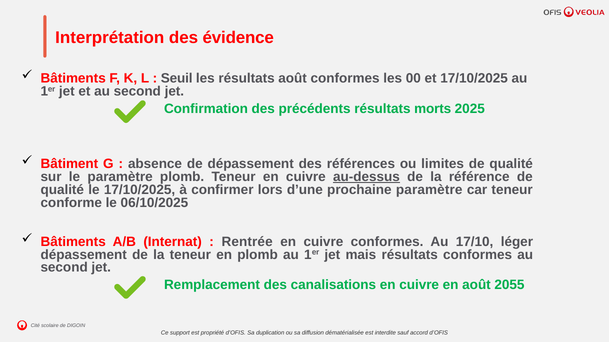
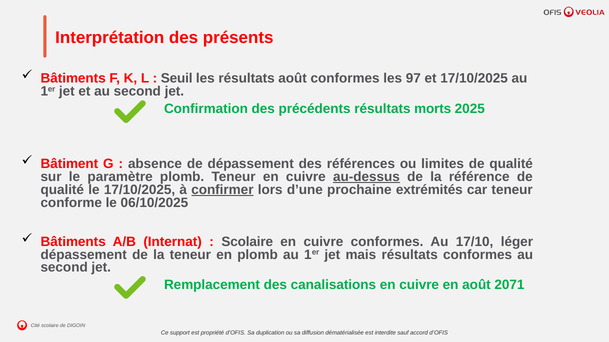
évidence: évidence -> présents (238, 38)
00: 00 -> 97 (413, 78)
confirmer underline: none -> present (222, 190)
prochaine paramètre: paramètre -> extrémités (429, 190)
Rentrée: Rentrée -> Scolaire (247, 242)
2055: 2055 -> 2071 (509, 285)
